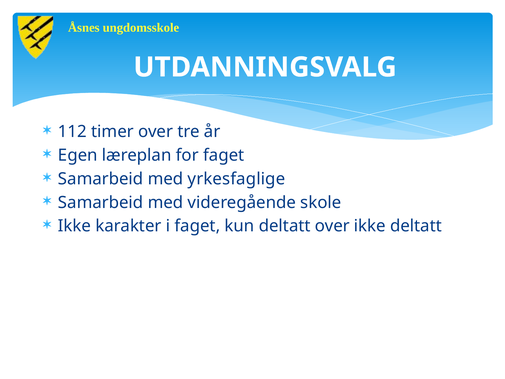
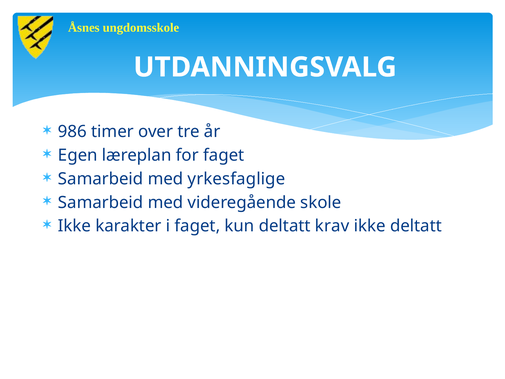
112: 112 -> 986 (72, 132)
deltatt over: over -> krav (332, 226)
